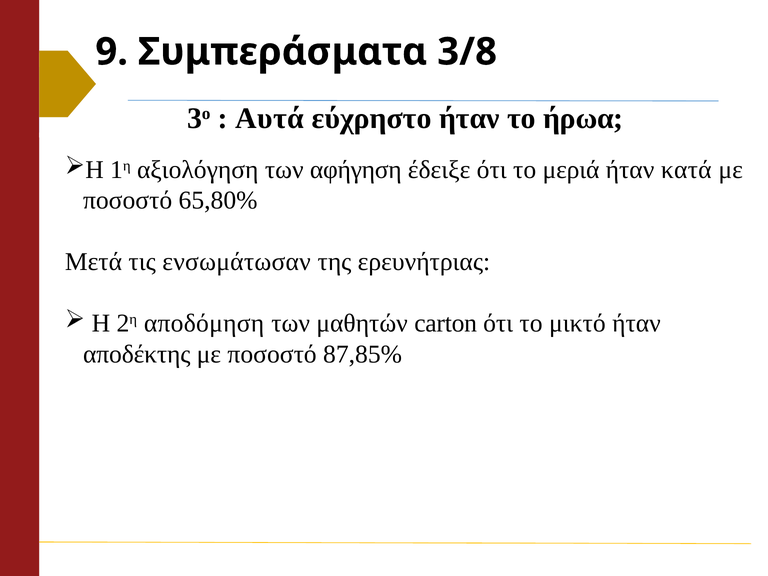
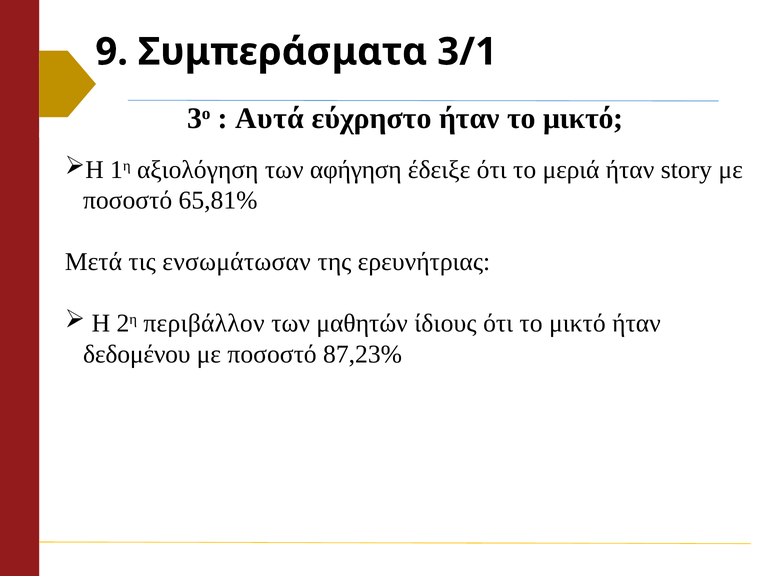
3/8: 3/8 -> 3/1 (467, 52)
ήταν το ήρωα: ήρωα -> μικτό (583, 118)
κατά: κατά -> story (686, 170)
65,80%: 65,80% -> 65,81% (218, 201)
αποδόμηση: αποδόμηση -> περιβάλλον (204, 323)
carton: carton -> ίδιους (445, 323)
αποδέκτης: αποδέκτης -> δεδομένου (137, 354)
87,85%: 87,85% -> 87,23% (363, 354)
